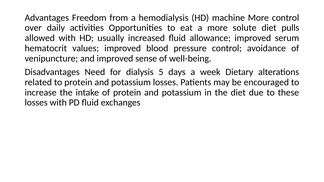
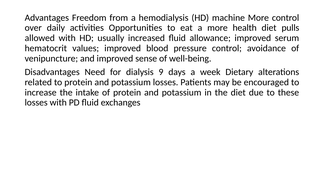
solute: solute -> health (245, 28)
5: 5 -> 9 (161, 72)
